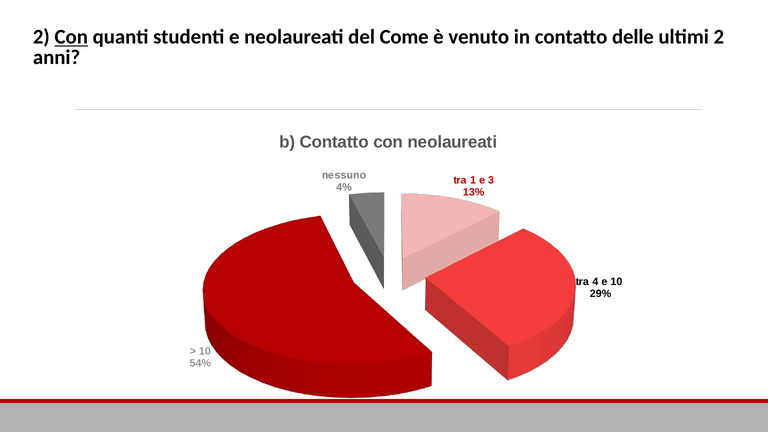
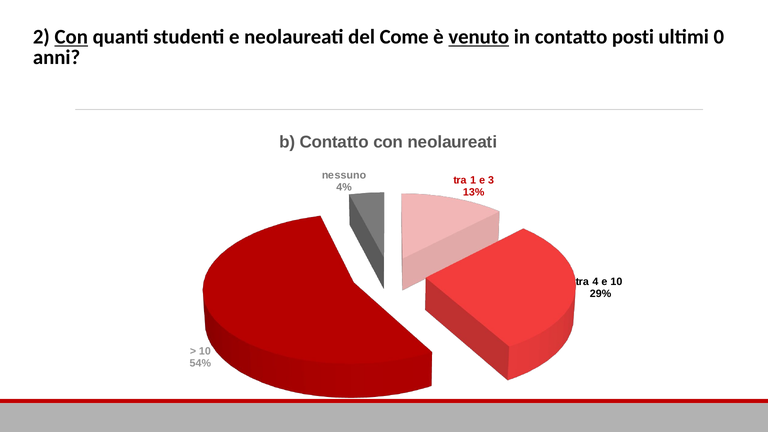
venuto underline: none -> present (479, 37)
delle: delle -> posti (633, 37)
ultimi 2: 2 -> 0 (719, 37)
